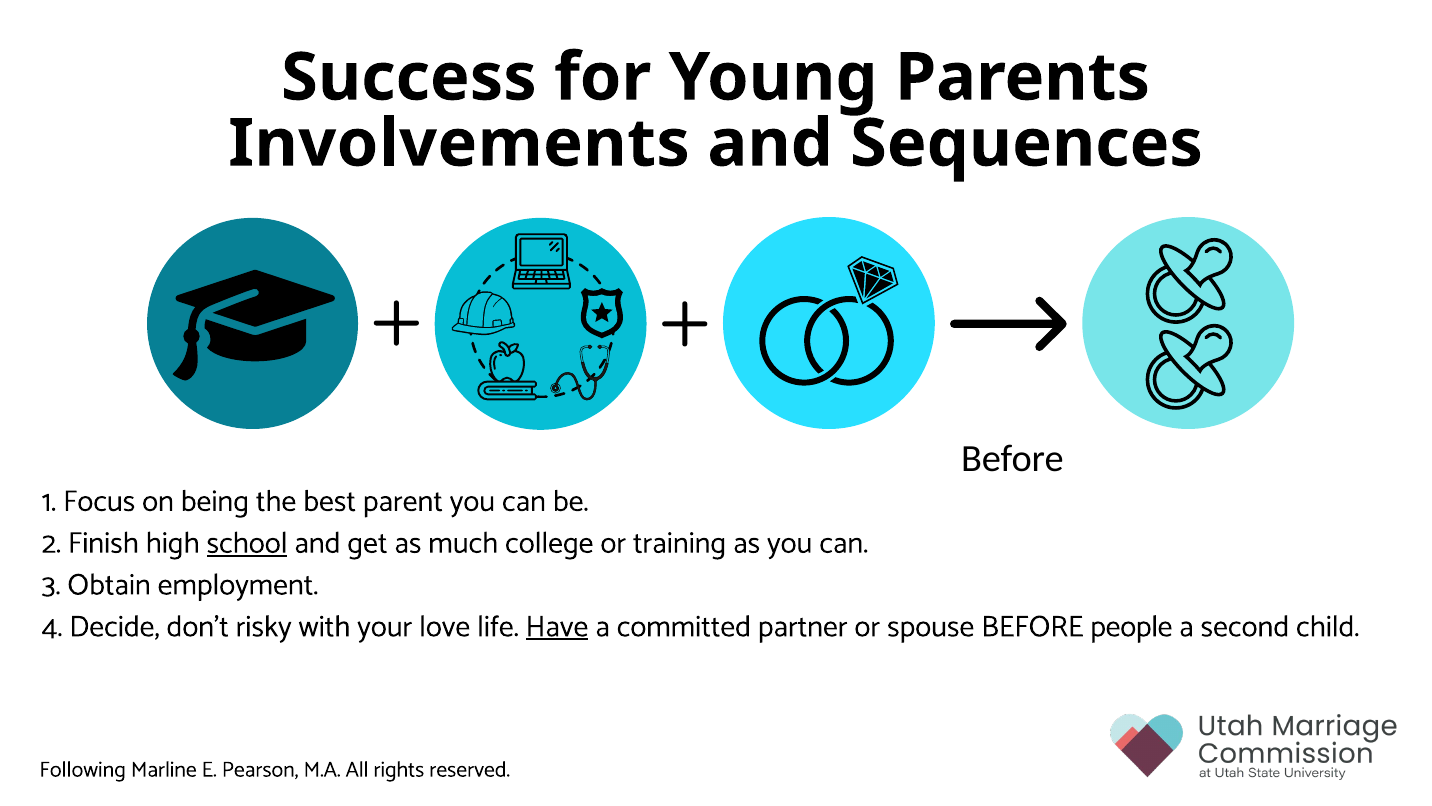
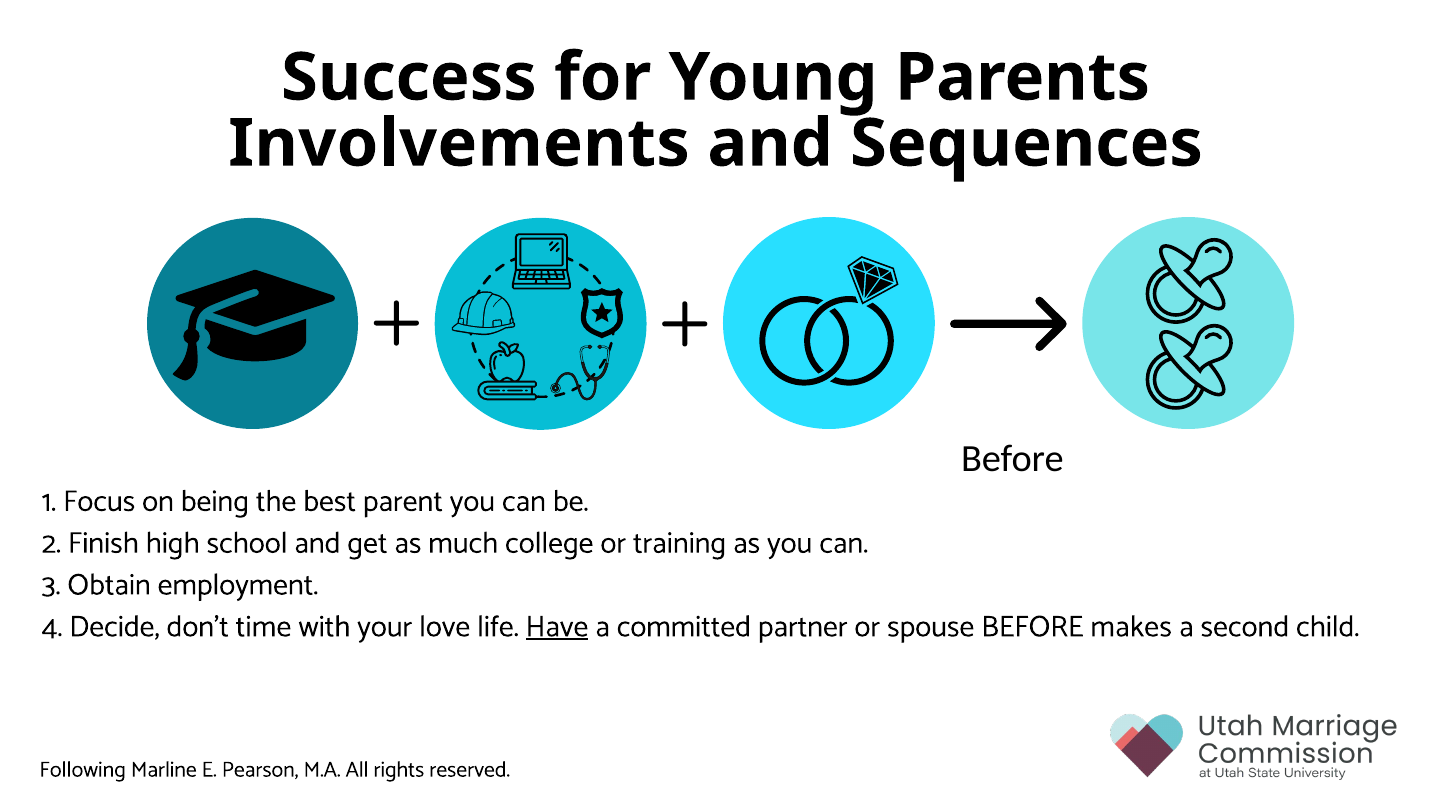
school underline: present -> none (247, 542)
risky: risky -> time (264, 626)
people: people -> makes (1131, 626)
